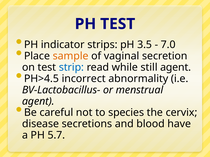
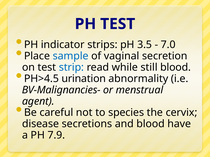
sample colour: orange -> blue (71, 56)
still agent: agent -> blood (176, 68)
incorrect: incorrect -> urination (84, 79)
BV-Lactobacillus-: BV-Lactobacillus- -> BV-Malignancies- (61, 90)
5.7: 5.7 -> 7.9 (56, 136)
